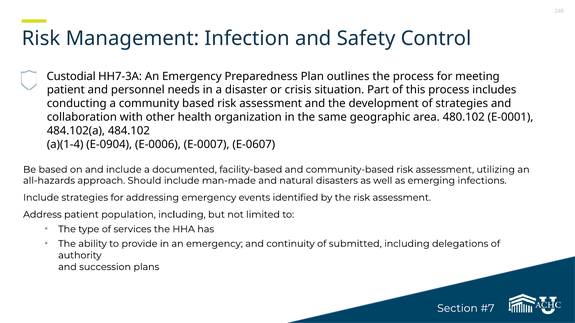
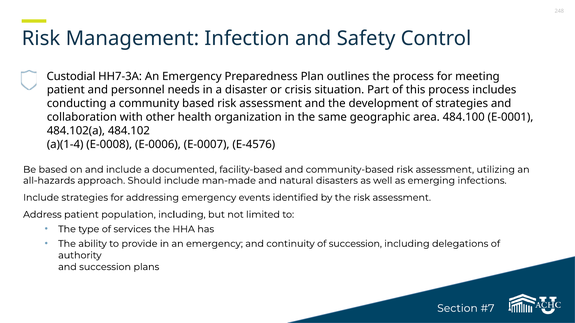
480.102: 480.102 -> 484.100 (464, 117)
E-0904: E-0904 -> E-0008 (109, 145)
E-0607: E-0607 -> E-4576 (254, 145)
of submitted: submitted -> succession (355, 244)
